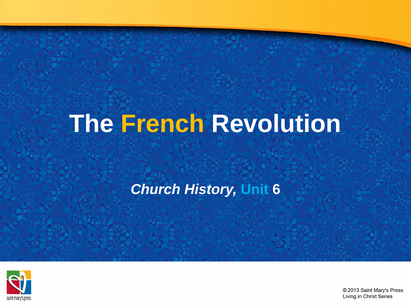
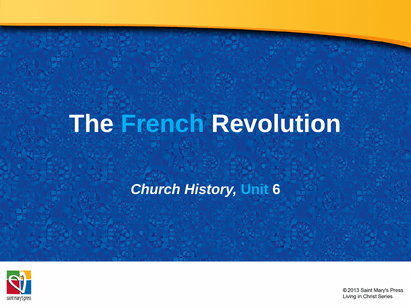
French colour: yellow -> light blue (163, 124)
